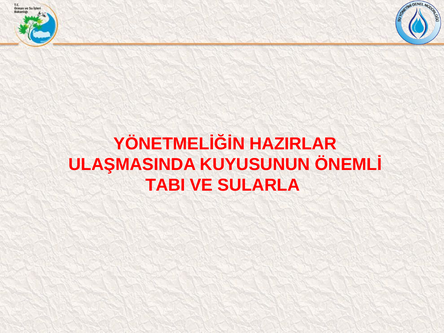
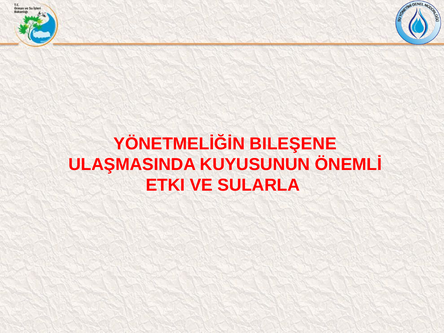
HAZIRLAR: HAZIRLAR -> BILEŞENE (293, 144)
TABI: TABI -> ETKI (165, 185)
